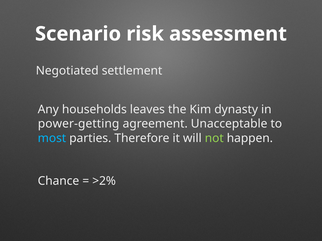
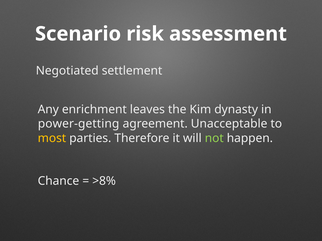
households: households -> enrichment (94, 110)
most colour: light blue -> yellow (52, 138)
>2%: >2% -> >8% (104, 181)
